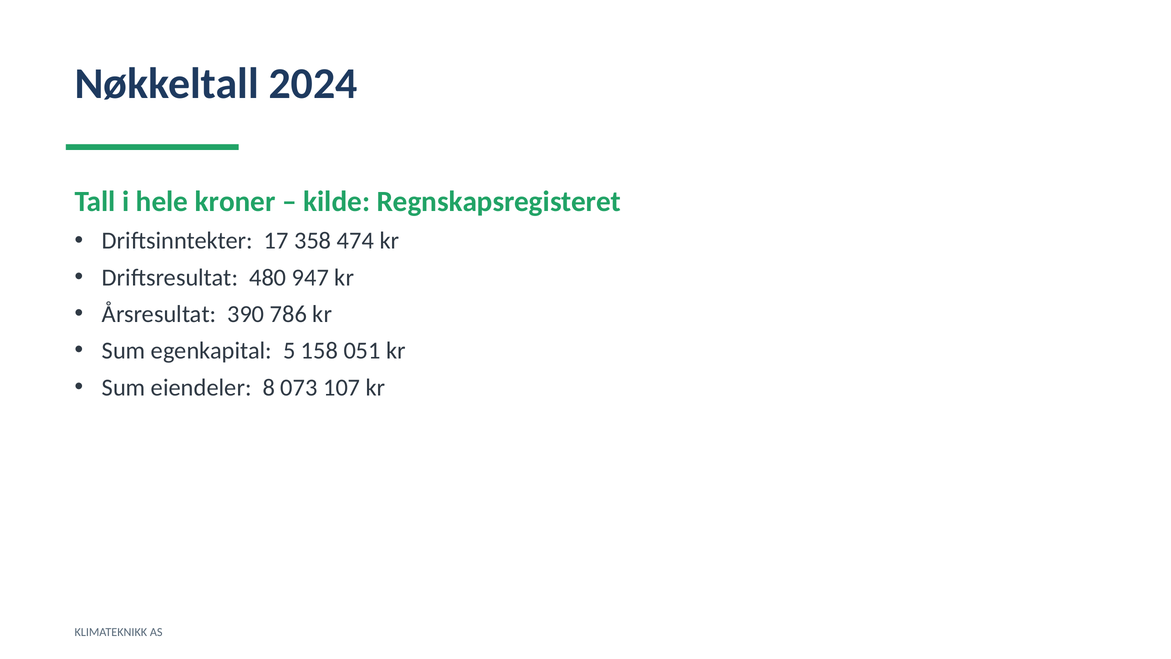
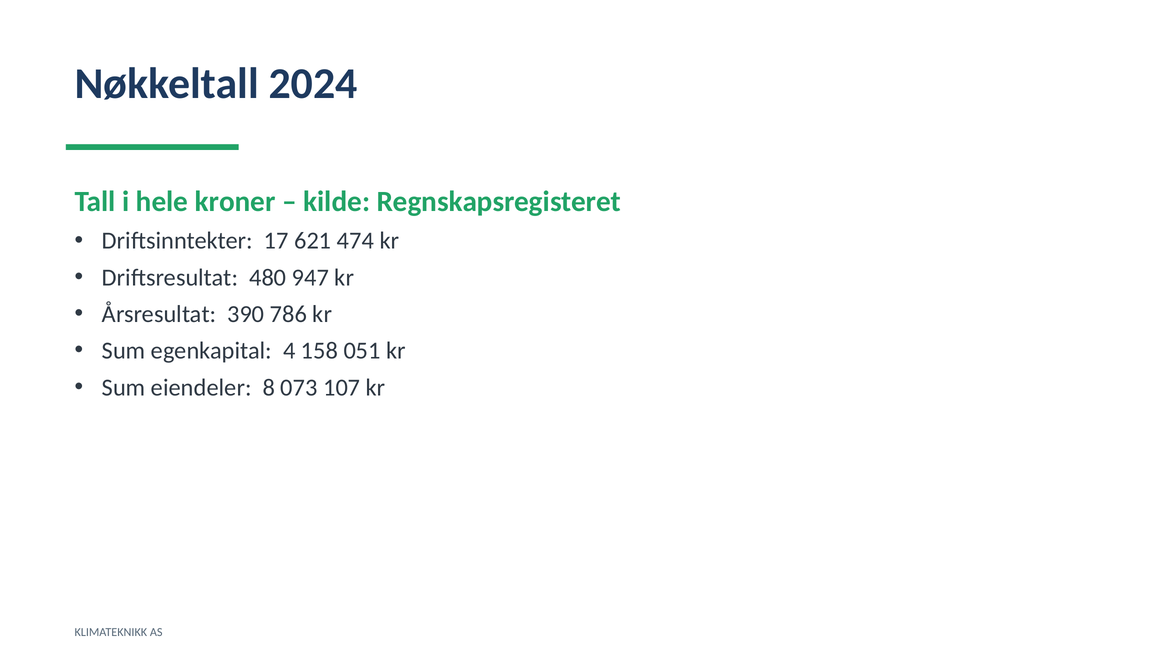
358: 358 -> 621 (313, 241)
5: 5 -> 4 (289, 351)
